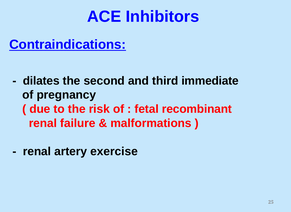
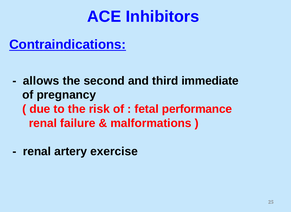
dilates: dilates -> allows (41, 81)
recombinant: recombinant -> performance (197, 109)
